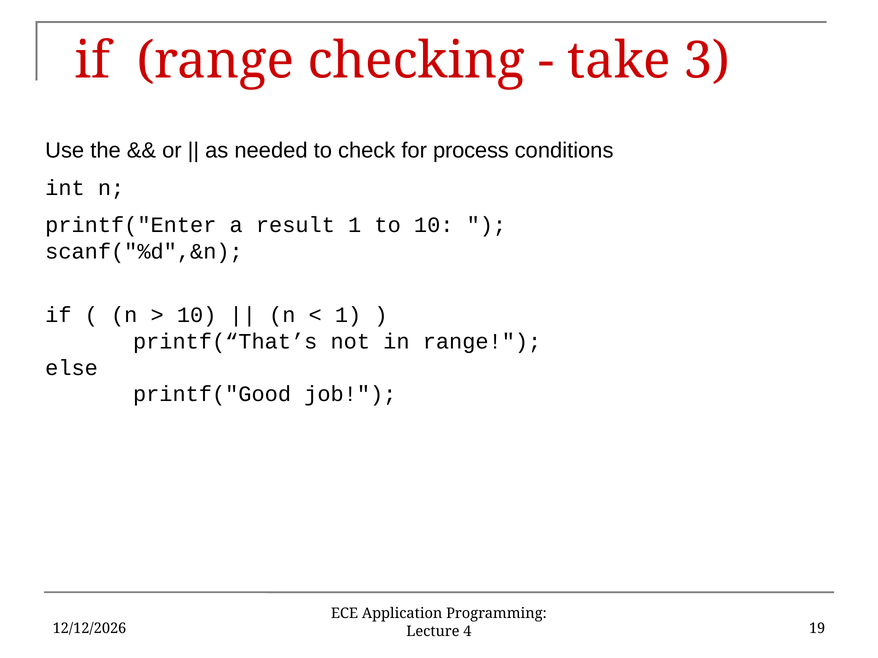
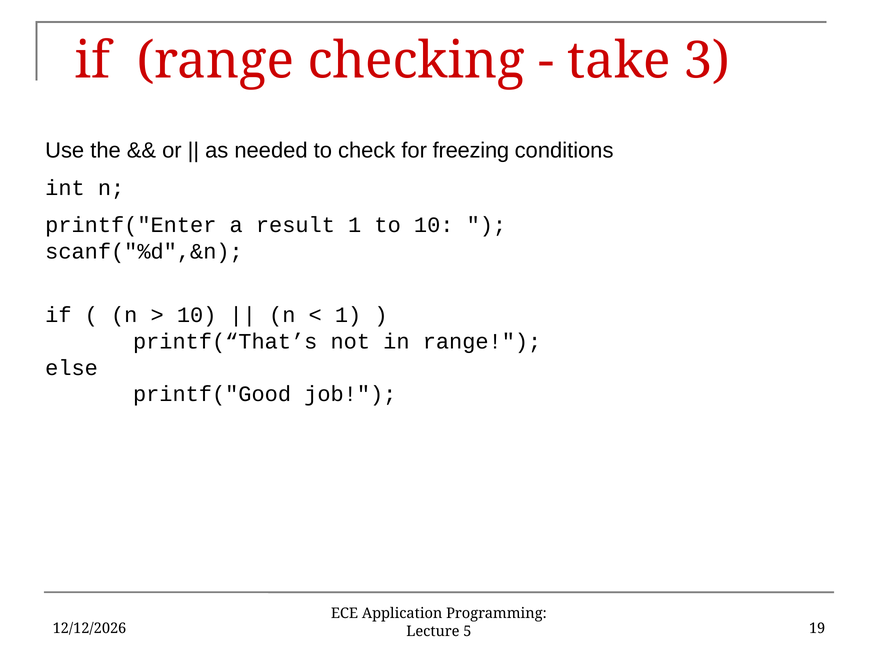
process: process -> freezing (471, 151)
4: 4 -> 5 (467, 632)
